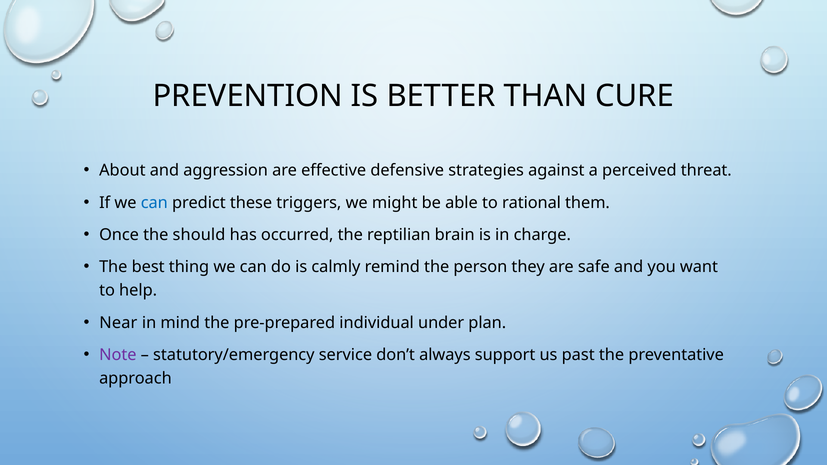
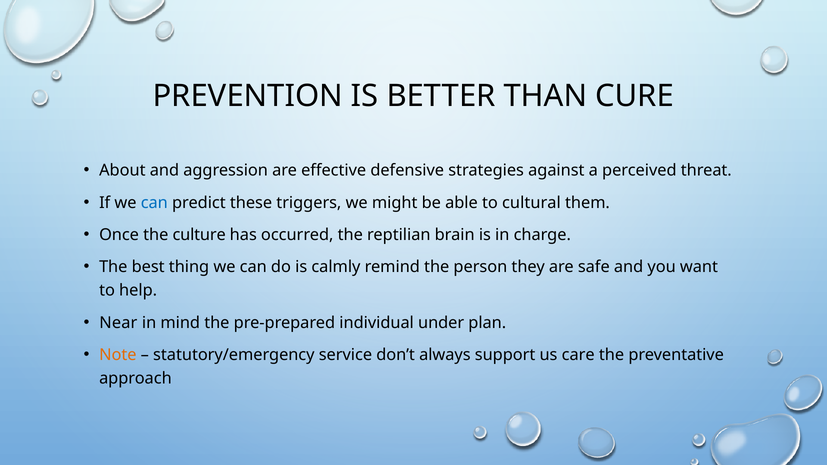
rational: rational -> cultural (531, 203)
should: should -> culture (199, 235)
Note colour: purple -> orange (118, 355)
past: past -> care (578, 355)
